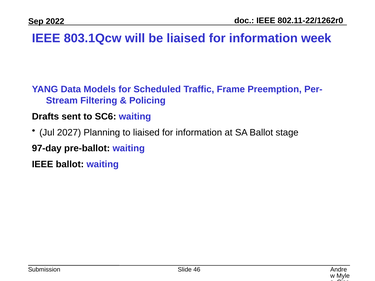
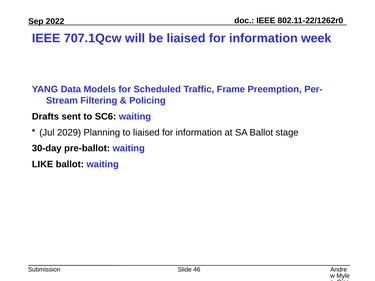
803.1Qcw: 803.1Qcw -> 707.1Qcw (93, 38)
2027: 2027 -> 2029 (69, 133)
97-day: 97-day -> 30-day (47, 149)
IEEE: IEEE -> LIKE (43, 164)
